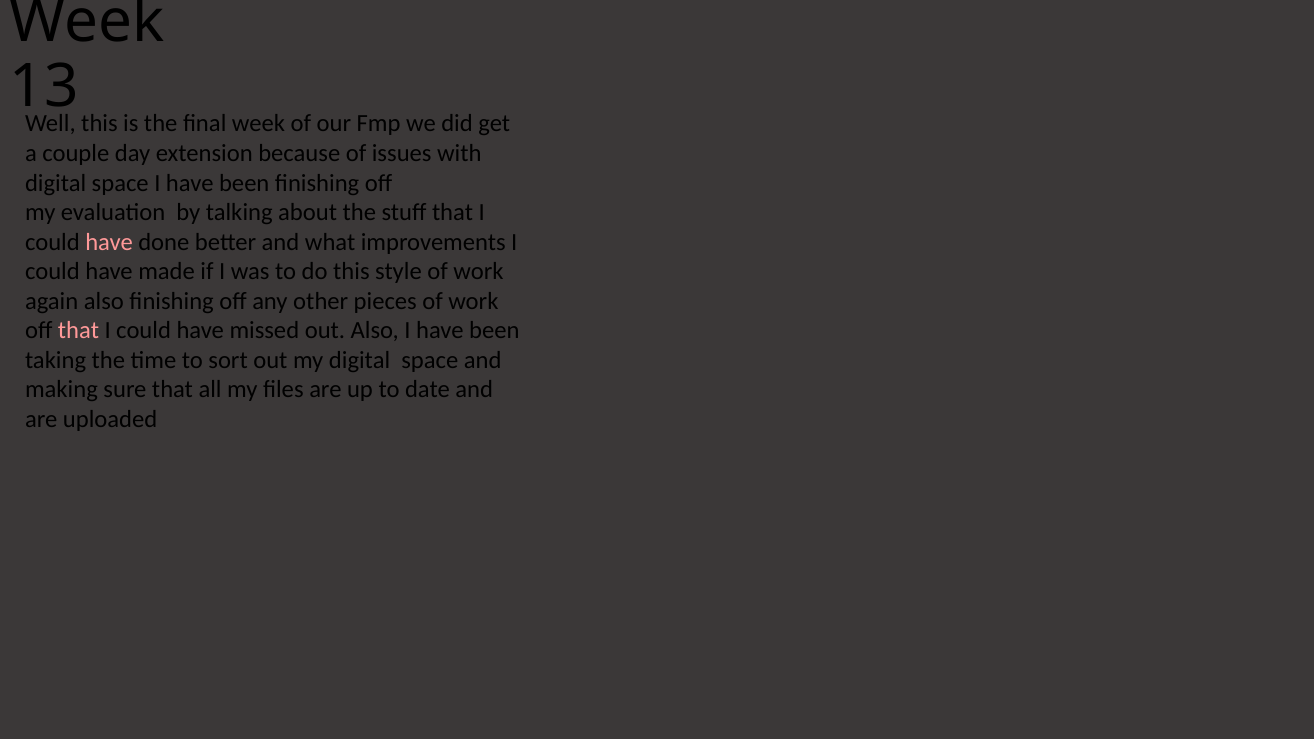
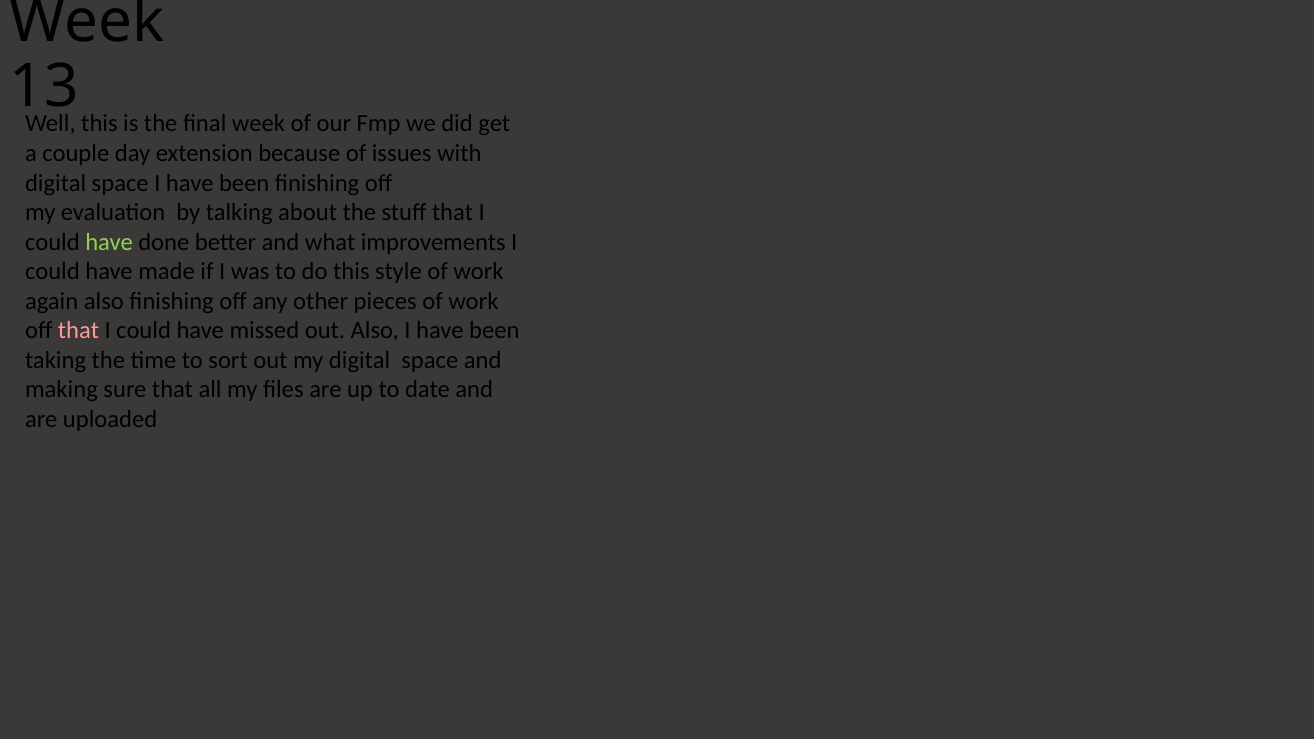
have colour: pink -> light green (109, 242)
